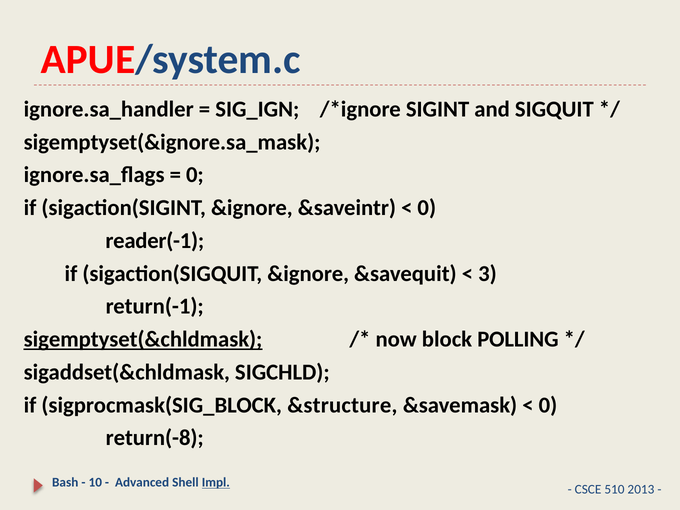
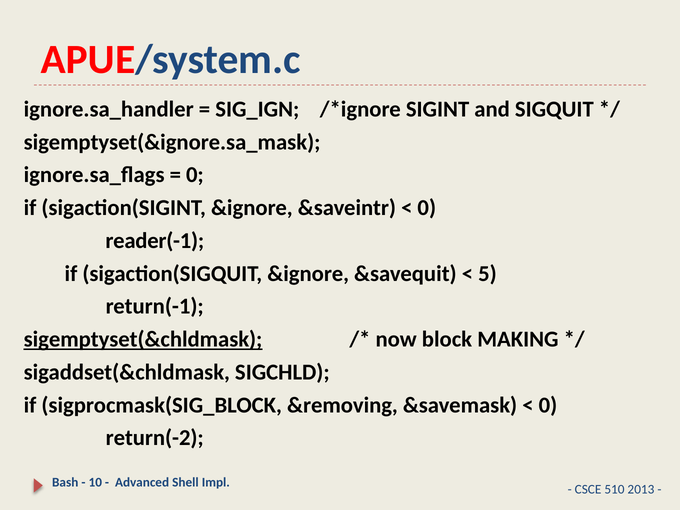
3: 3 -> 5 (487, 274)
POLLING: POLLING -> MAKING (518, 339)
&structure: &structure -> &removing (342, 405)
return(-8: return(-8 -> return(-2 (155, 438)
Impl underline: present -> none (216, 483)
